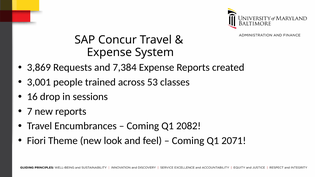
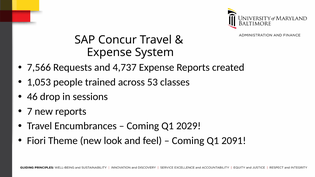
3,869: 3,869 -> 7,566 (39, 68)
7,384: 7,384 -> 4,737 (125, 68)
3,001: 3,001 -> 1,053 (39, 82)
16: 16 -> 46 (32, 97)
2082: 2082 -> 2029 (189, 126)
2071: 2071 -> 2091 (234, 141)
